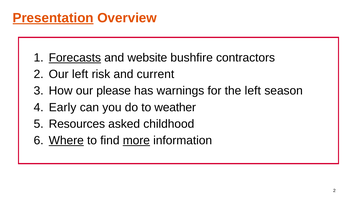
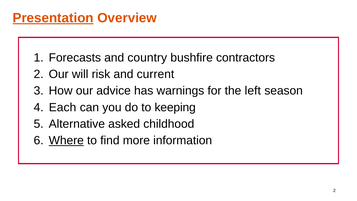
Forecasts underline: present -> none (75, 58)
website: website -> country (147, 58)
Our left: left -> will (80, 74)
please: please -> advice (114, 91)
Early: Early -> Each (63, 107)
weather: weather -> keeping (175, 107)
Resources: Resources -> Alternative (77, 124)
more underline: present -> none (136, 140)
